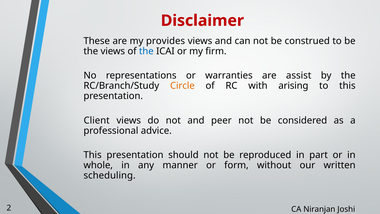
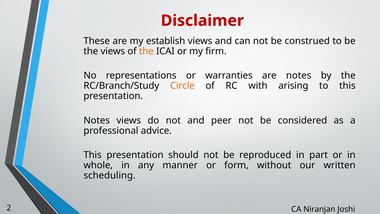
provides: provides -> establish (166, 41)
the colour: blue -> orange (146, 51)
are assist: assist -> notes (299, 75)
Client: Client -> Notes (97, 120)
